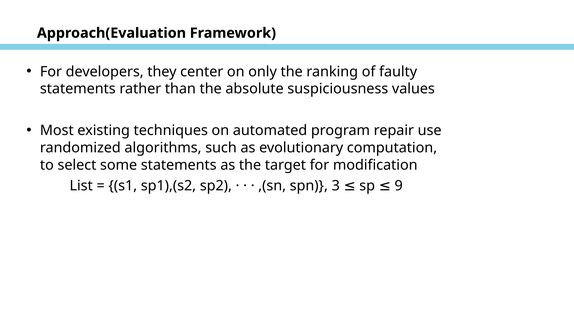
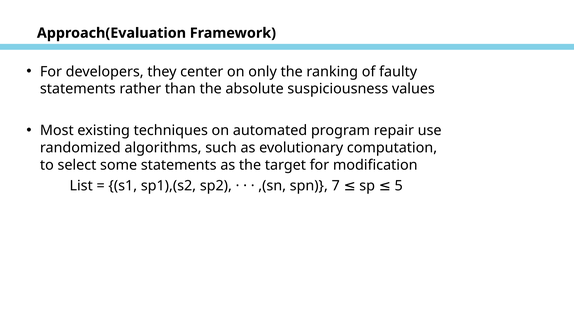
spn 3: 3 -> 7 (336, 186)
9: 9 -> 5 (399, 186)
